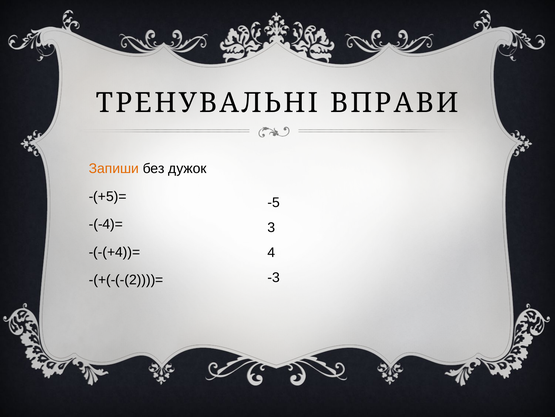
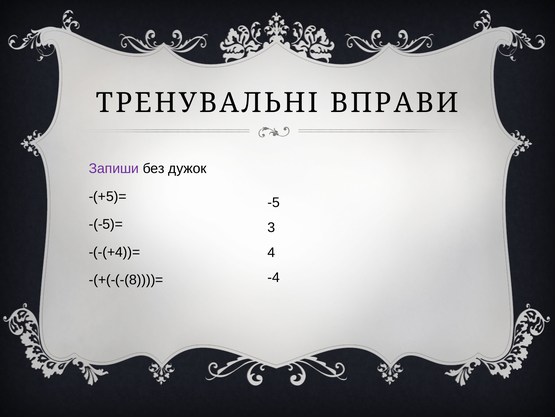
Запиши colour: orange -> purple (114, 168)
-(-4)=: -(-4)= -> -(-5)= (106, 224)
-3: -3 -> -4 (274, 277)
-(+(-(-(2))))=: -(+(-(-(2))))= -> -(+(-(-(8))))= (126, 279)
